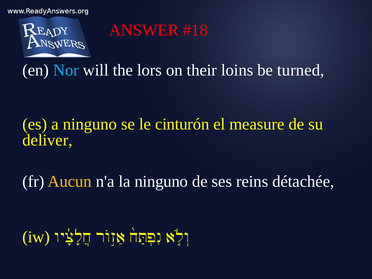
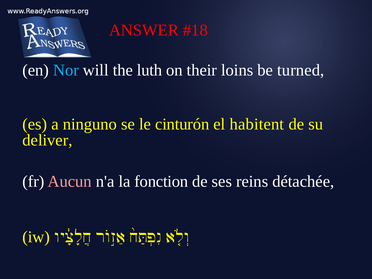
lors: lors -> luth (150, 70)
measure: measure -> habitent (257, 124)
Aucun colour: yellow -> pink (70, 181)
la ninguno: ninguno -> fonction (161, 181)
